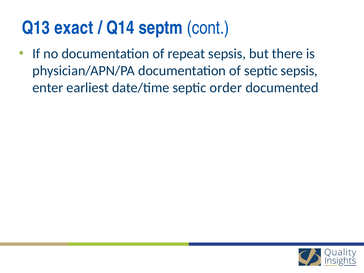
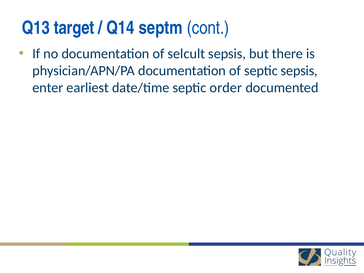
exact: exact -> target (74, 28)
repeat: repeat -> selcult (186, 54)
